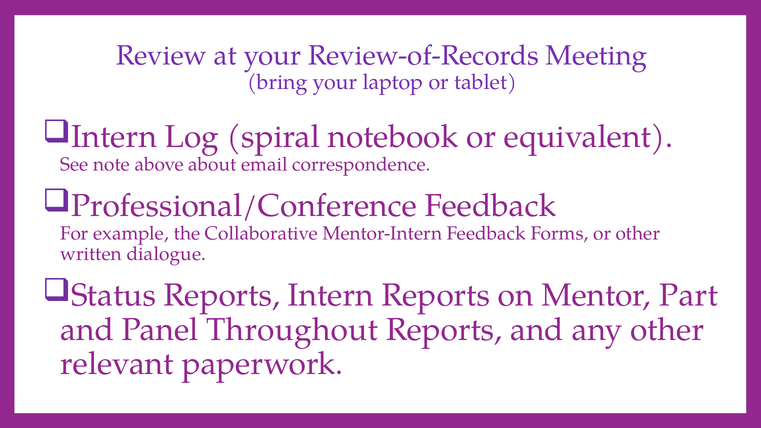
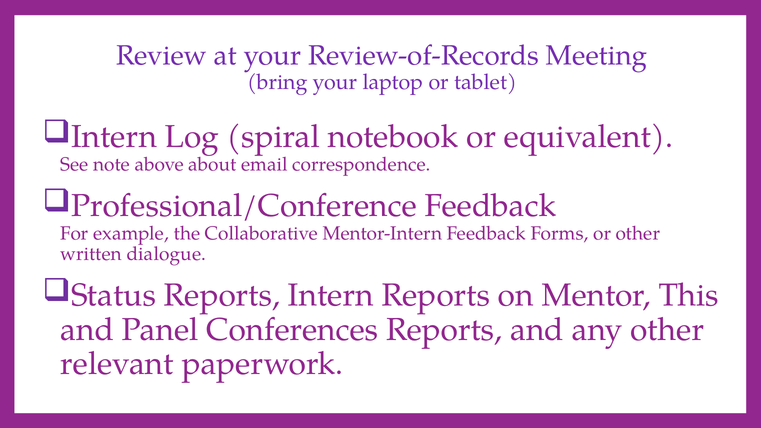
Part: Part -> This (689, 296)
Throughout: Throughout -> Conferences (292, 330)
